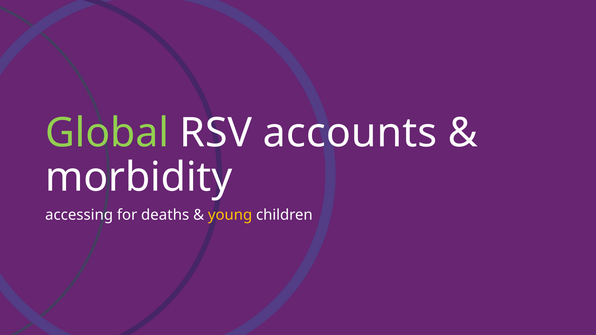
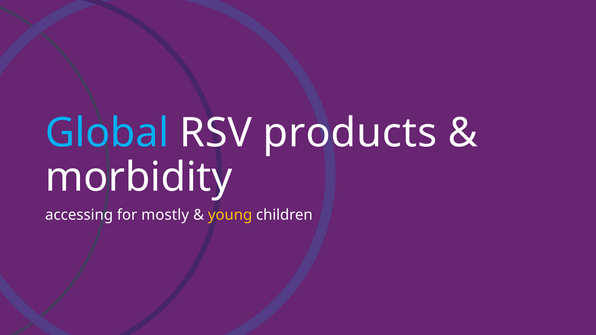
Global colour: light green -> light blue (107, 133)
accounts: accounts -> products (350, 133)
deaths: deaths -> mostly (165, 215)
